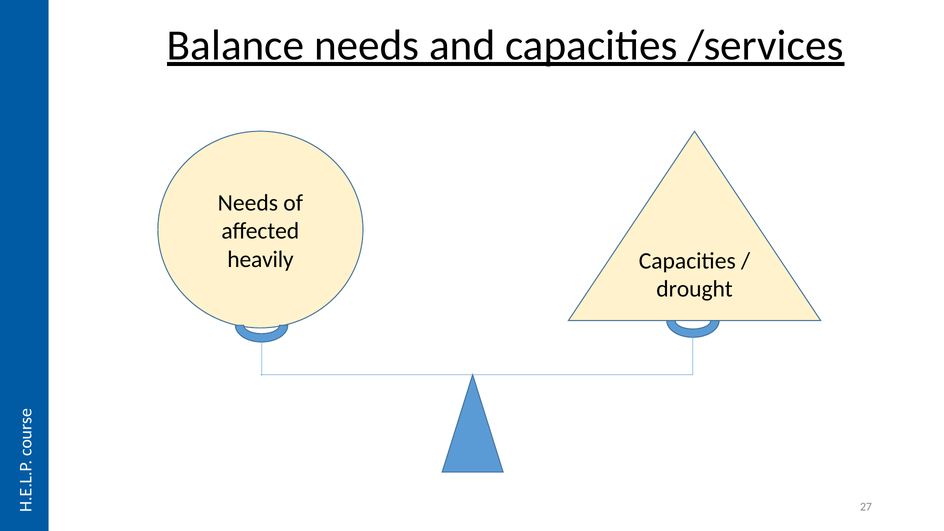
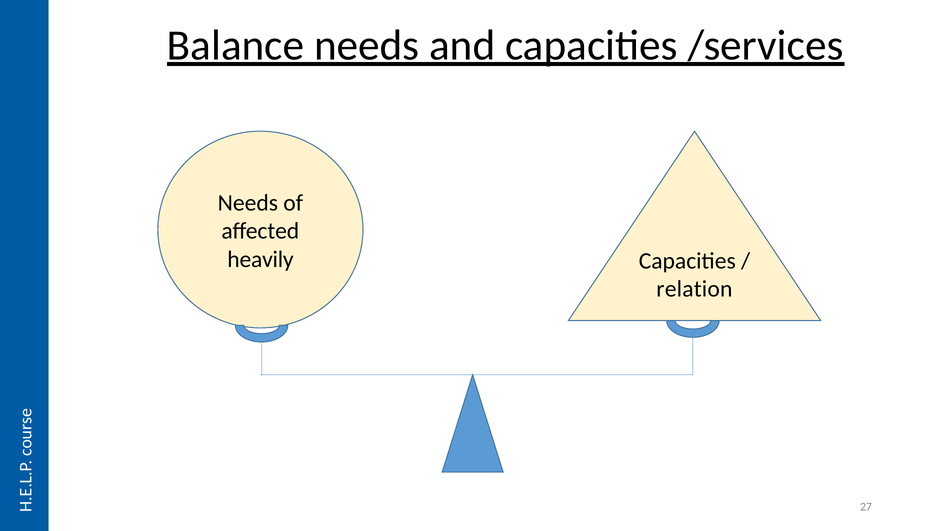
drought: drought -> relation (694, 289)
